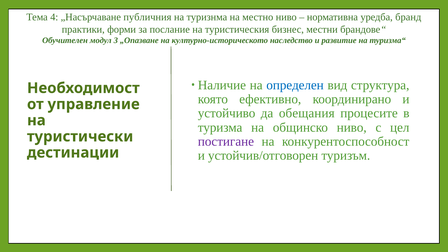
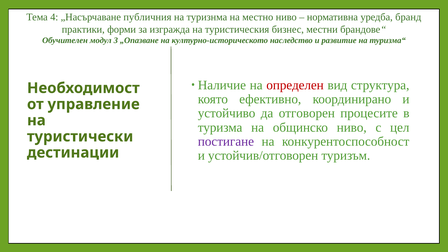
послание: послание -> изгражда (170, 29)
определен colour: blue -> red (295, 85)
обещания: обещания -> отговорен (307, 113)
